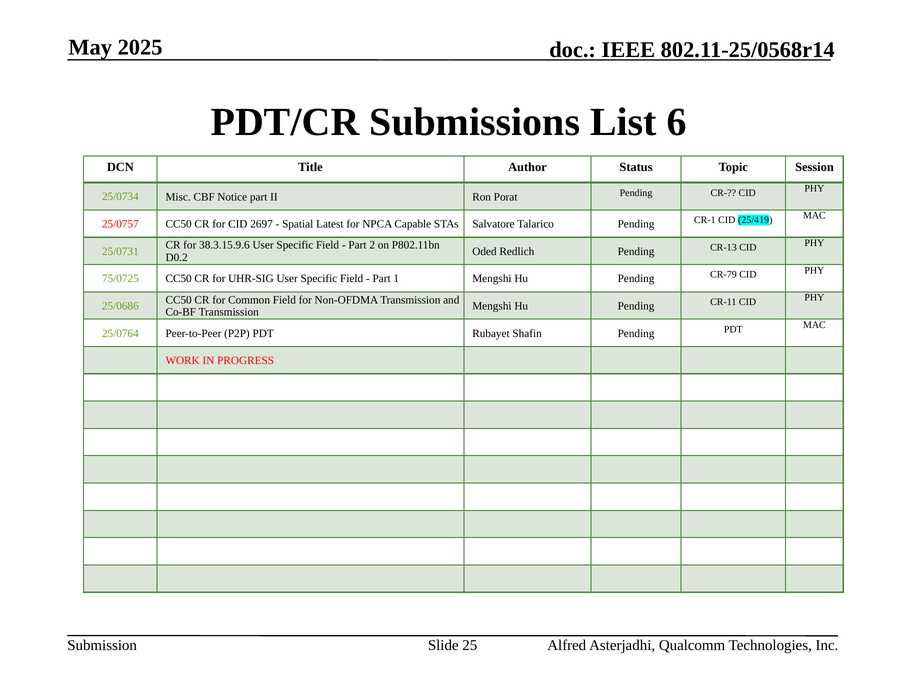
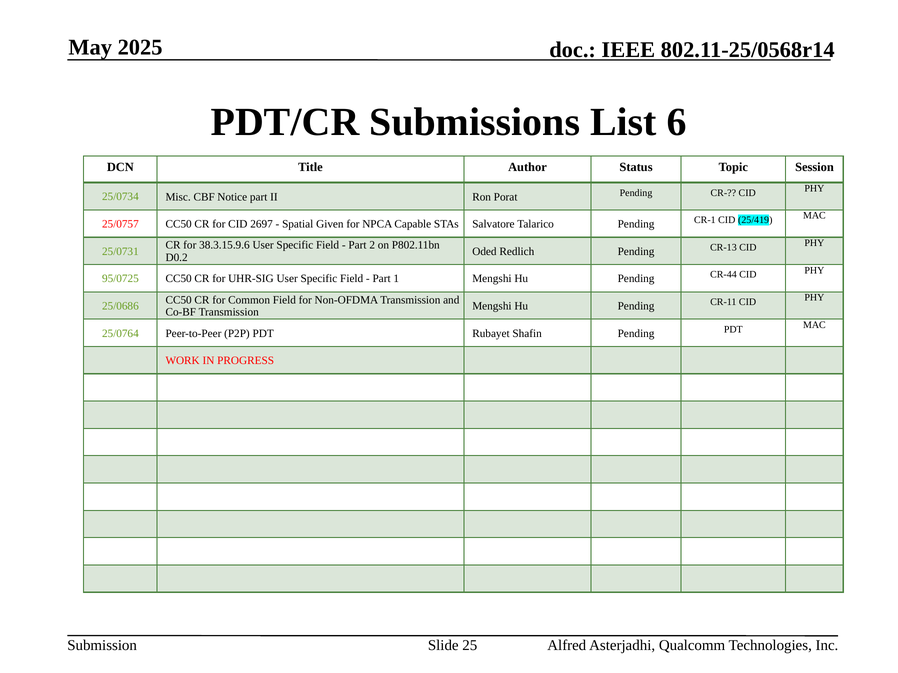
Latest: Latest -> Given (330, 224)
75/0725: 75/0725 -> 95/0725 (120, 279)
CR-79: CR-79 -> CR-44 (723, 275)
